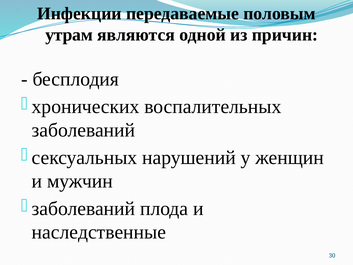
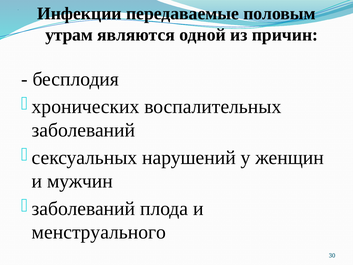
наследственные: наследственные -> менструального (99, 232)
